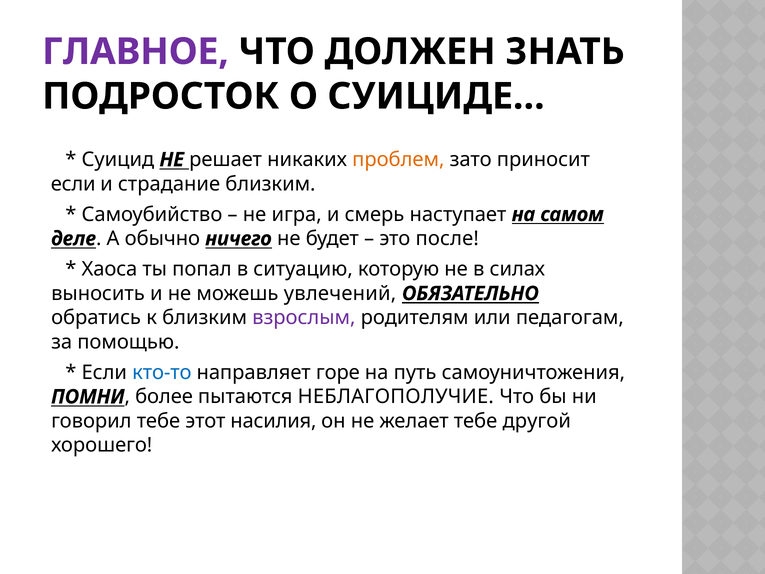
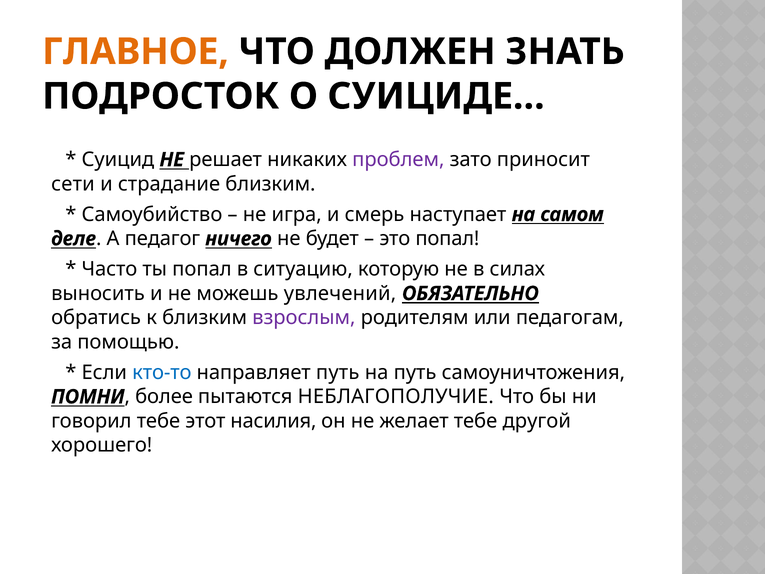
ГЛАВНОЕ colour: purple -> orange (135, 52)
проблем colour: orange -> purple (398, 160)
если: если -> сети (73, 184)
обычно: обычно -> педагог (162, 239)
это после: после -> попал (447, 239)
Хаоса: Хаоса -> Часто (109, 269)
направляет горе: горе -> путь (338, 372)
